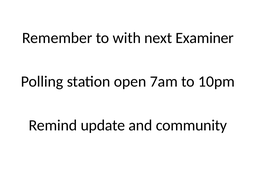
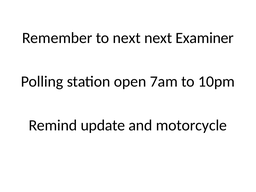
to with: with -> next (127, 38)
community: community -> motorcycle (191, 125)
